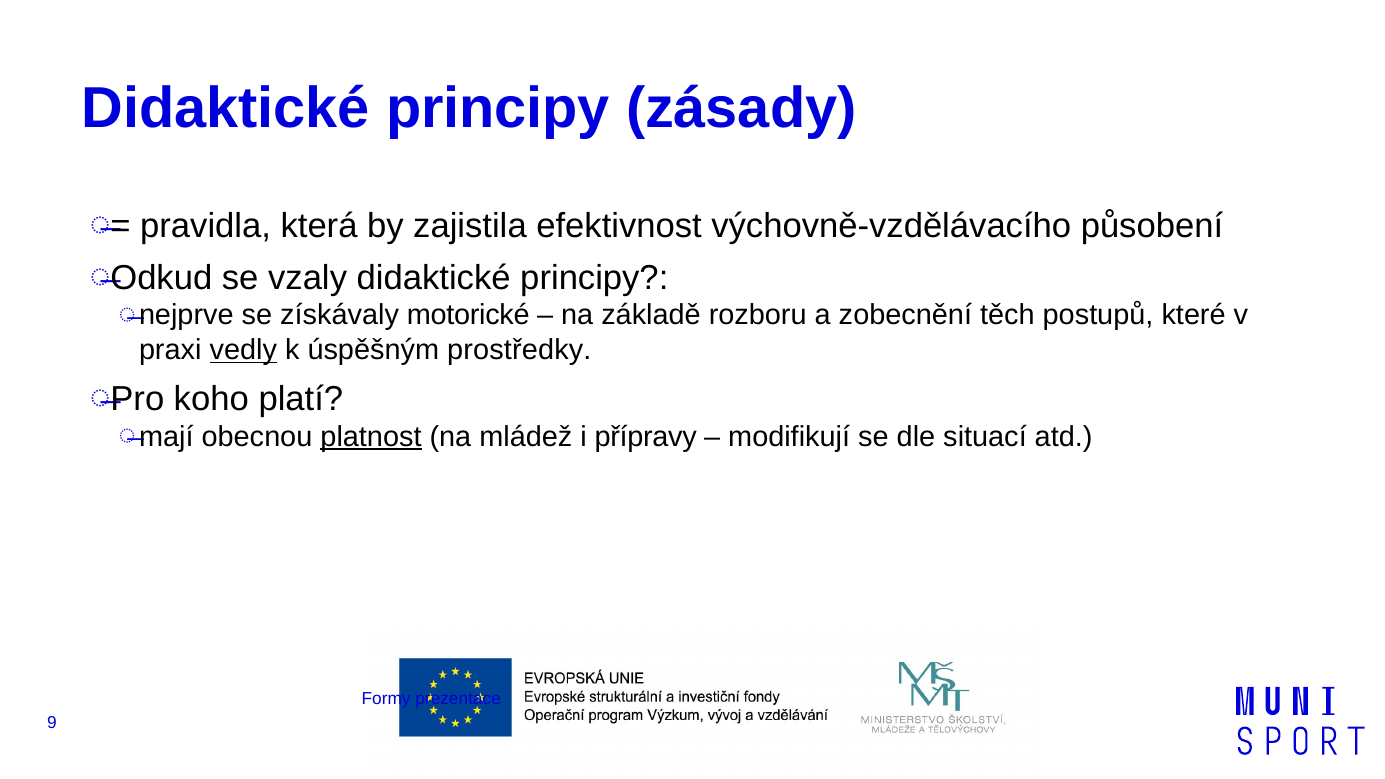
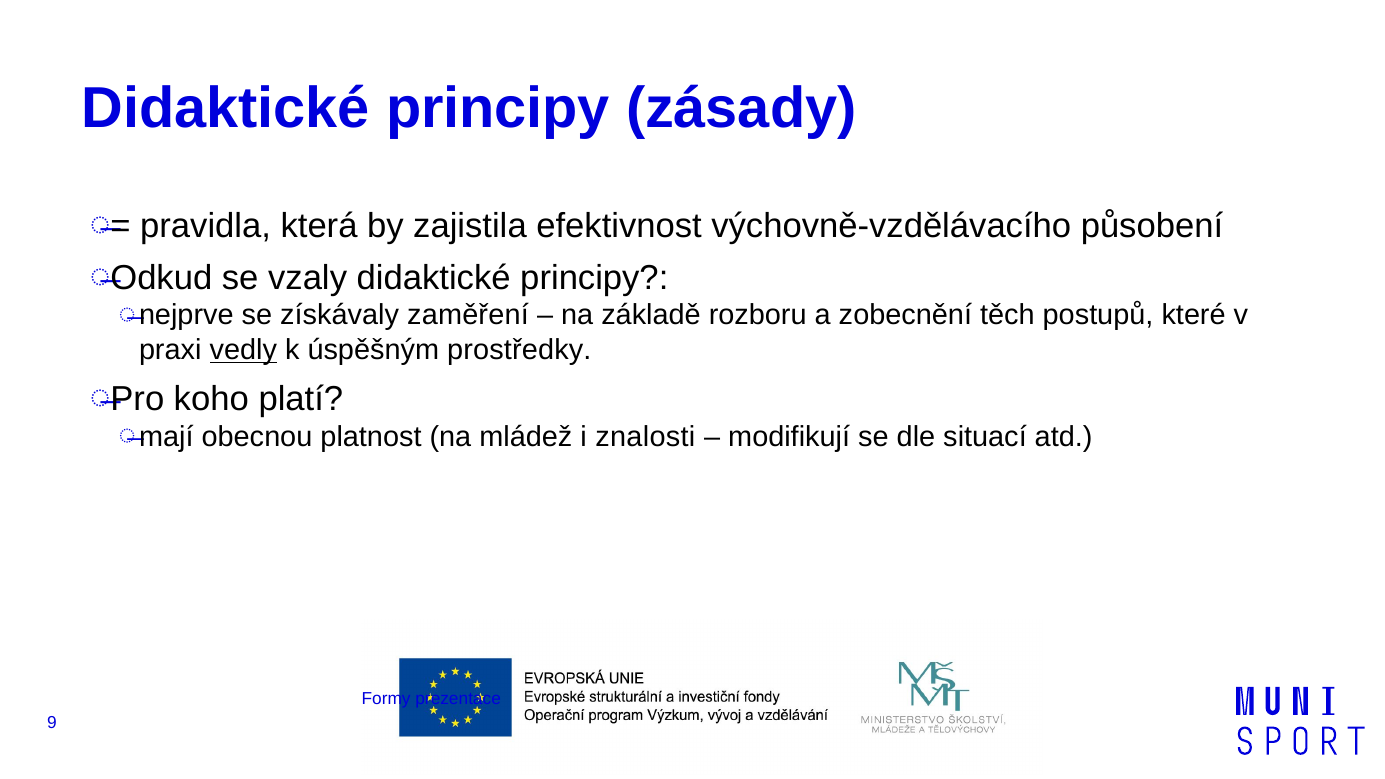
motorické: motorické -> zaměření (468, 315)
platnost underline: present -> none (371, 437)
přípravy: přípravy -> znalosti (645, 437)
